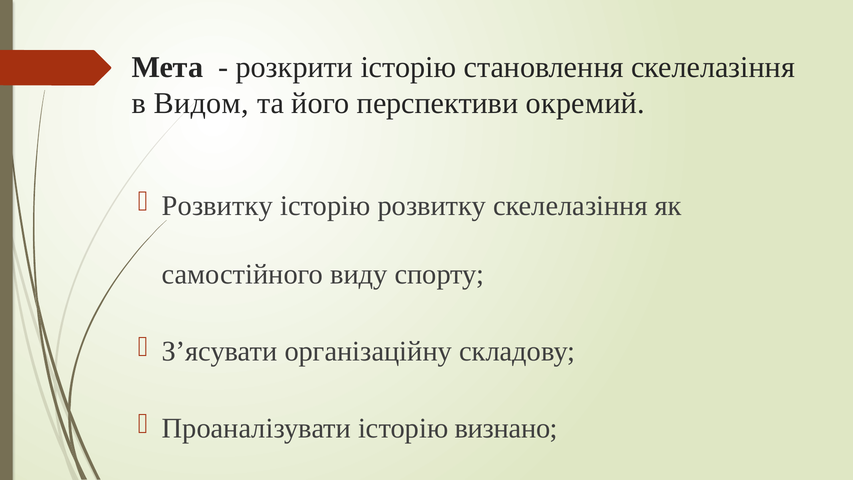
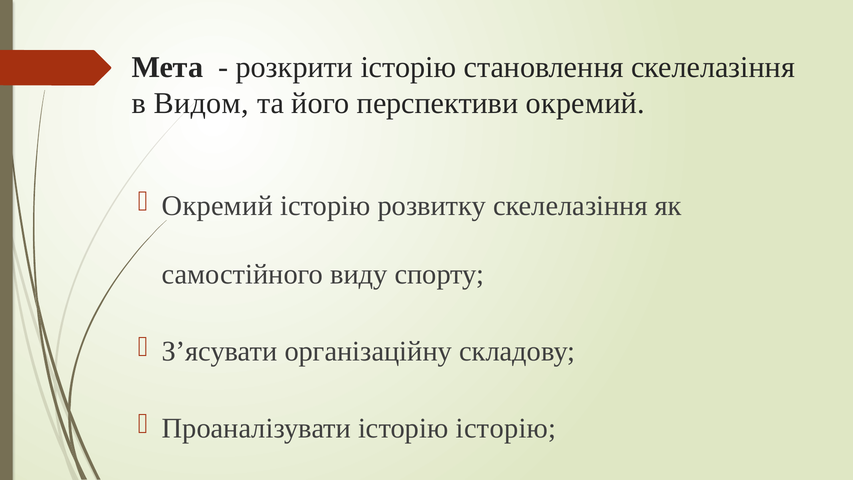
Розвитку: Розвитку -> Окремий (217, 206)
історію визнано: визнано -> історію (506, 428)
